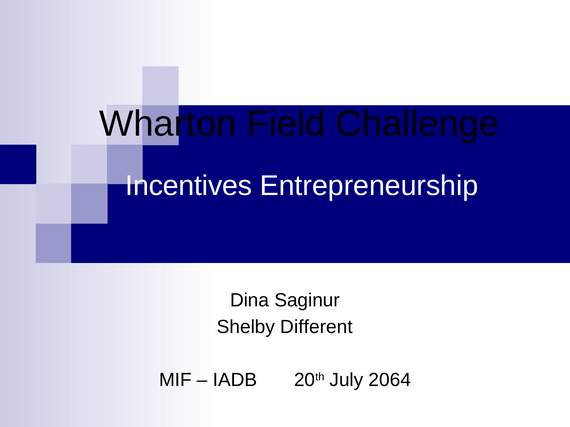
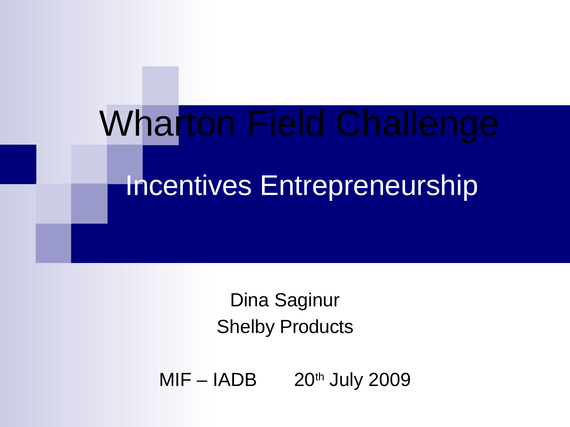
Different: Different -> Products (317, 327)
2064: 2064 -> 2009 (390, 380)
